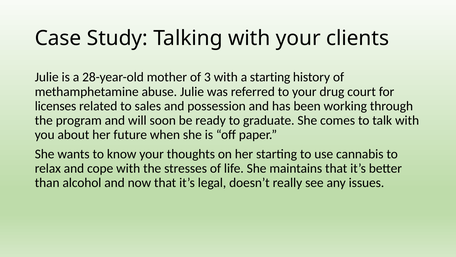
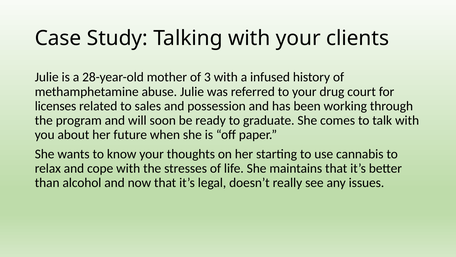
a starting: starting -> infused (270, 77)
